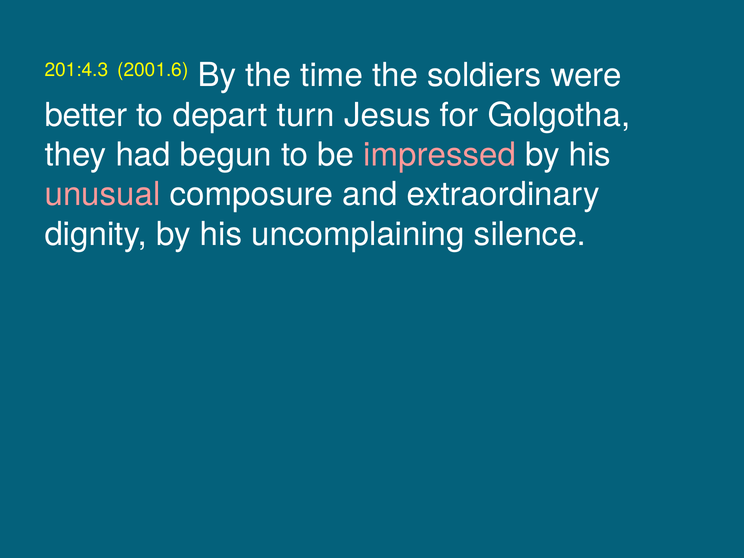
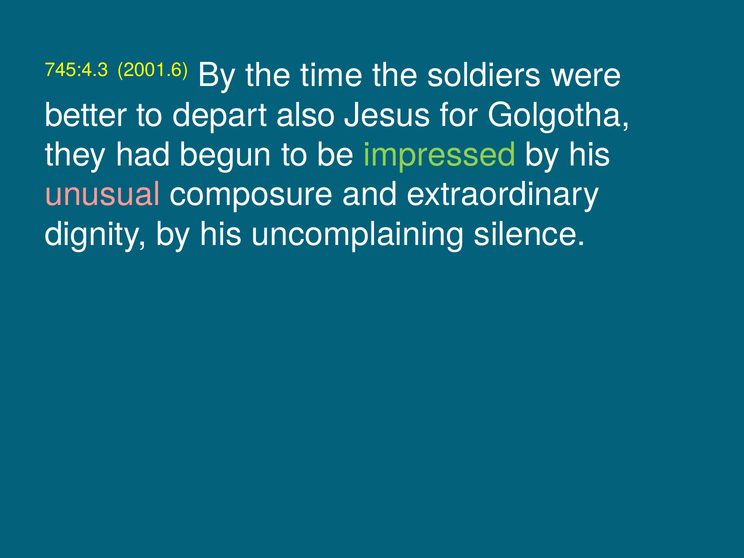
201:4.3: 201:4.3 -> 745:4.3 (77, 70)
turn: turn -> also (306, 115)
impressed colour: pink -> light green (440, 155)
